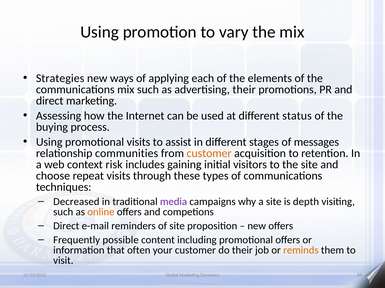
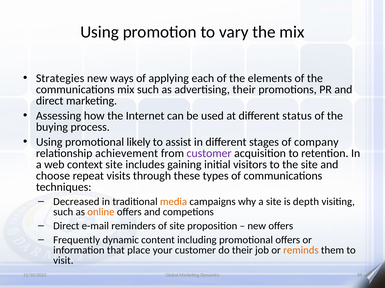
promotional visits: visits -> likely (139, 142)
messages: messages -> company (316, 142)
communities: communities -> achievement (127, 154)
customer colour: orange -> purple (209, 154)
context risk: risk -> site (114, 165)
media colour: purple -> orange (174, 202)
possible: possible -> dynamic (121, 240)
often: often -> place (139, 251)
